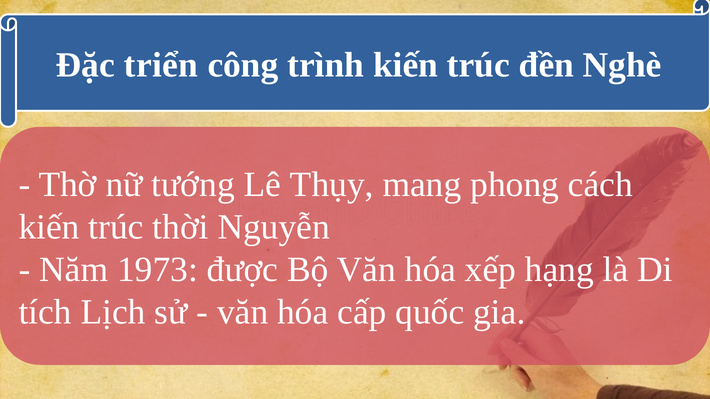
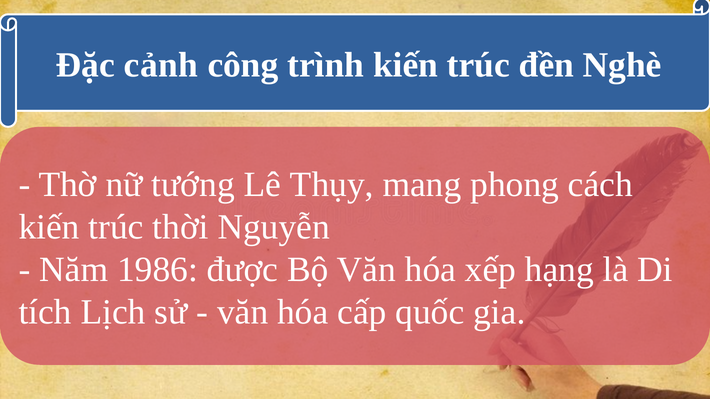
triển: triển -> cảnh (161, 65)
1973: 1973 -> 1986 (157, 270)
